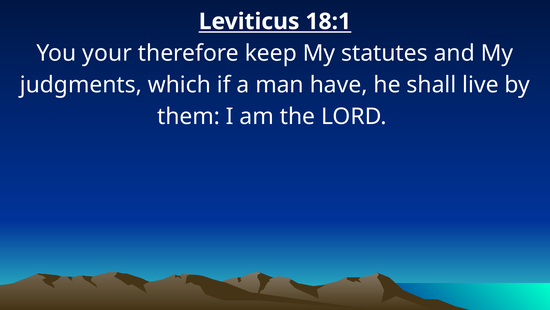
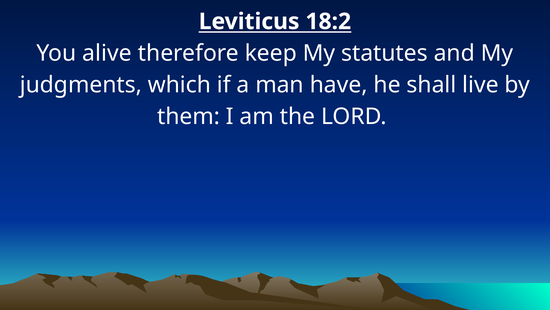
18:1: 18:1 -> 18:2 (328, 21)
your: your -> alive (107, 53)
